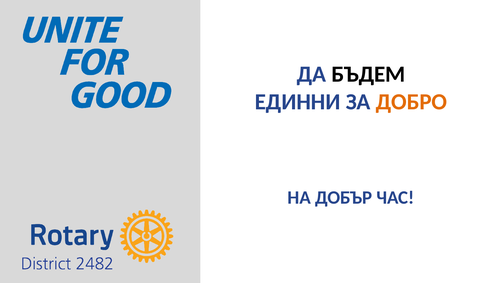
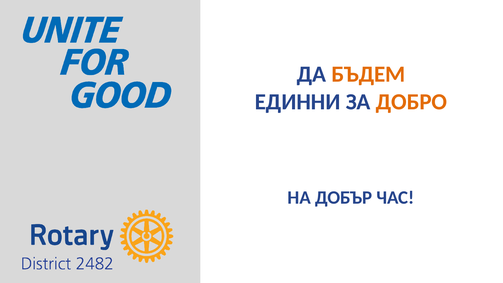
БЪДЕМ colour: black -> orange (368, 74)
